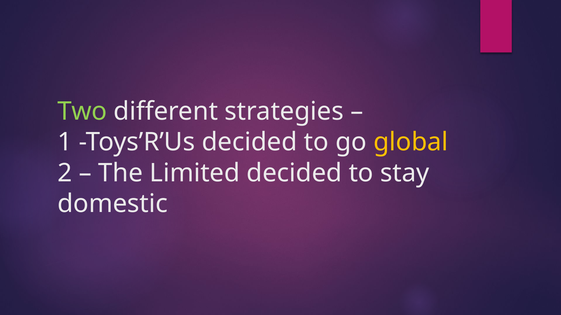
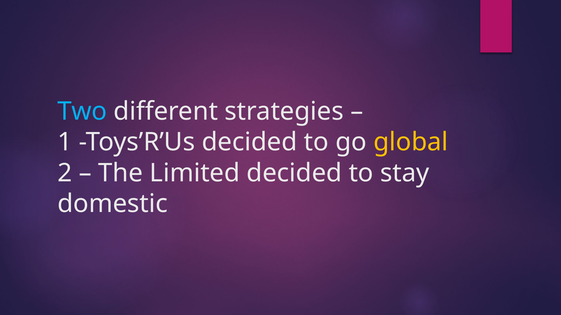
Two colour: light green -> light blue (82, 112)
